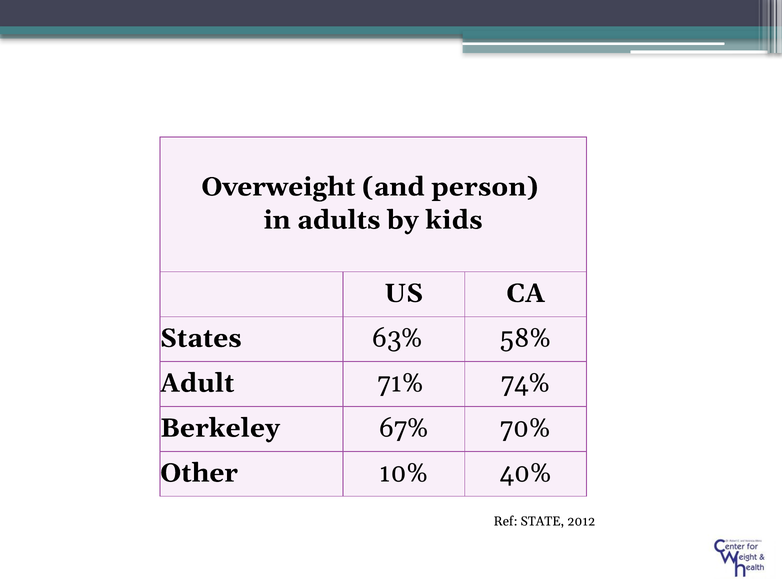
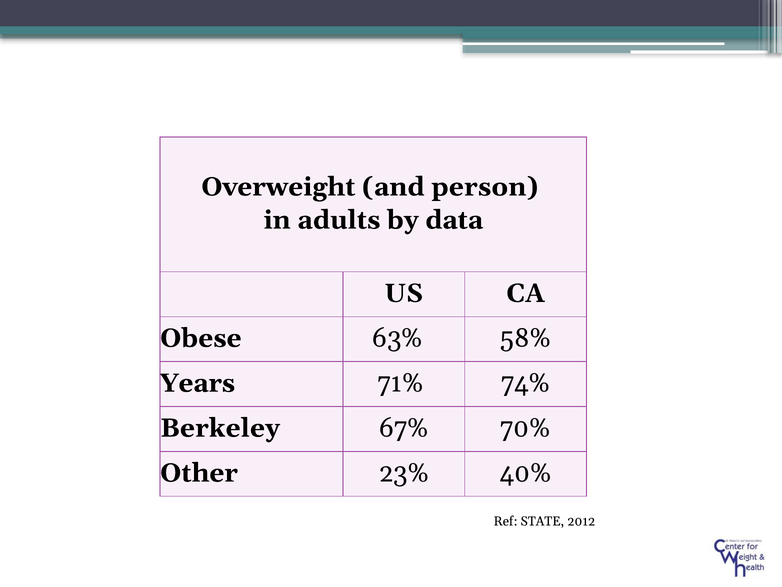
kids: kids -> data (454, 220)
States: States -> Obese (201, 338)
Adult: Adult -> Years (197, 383)
10%: 10% -> 23% (404, 473)
